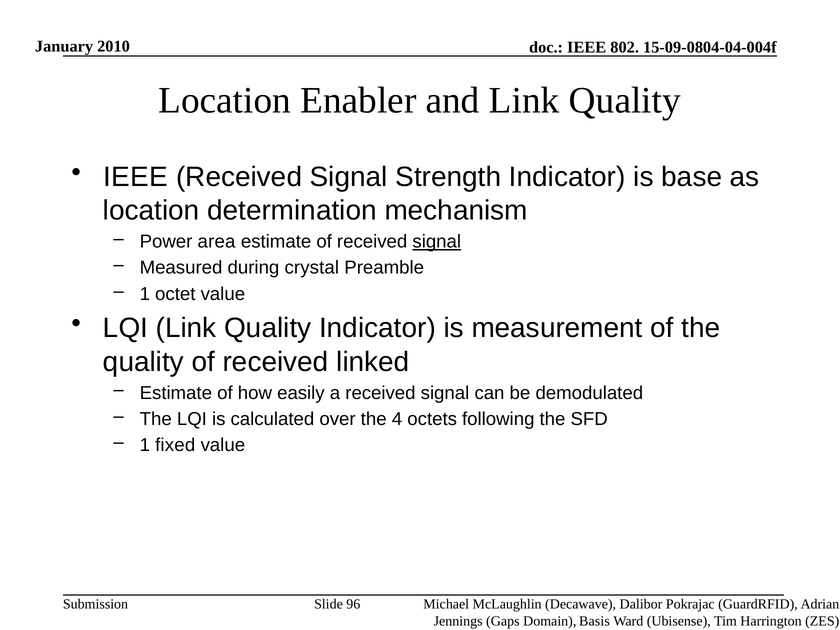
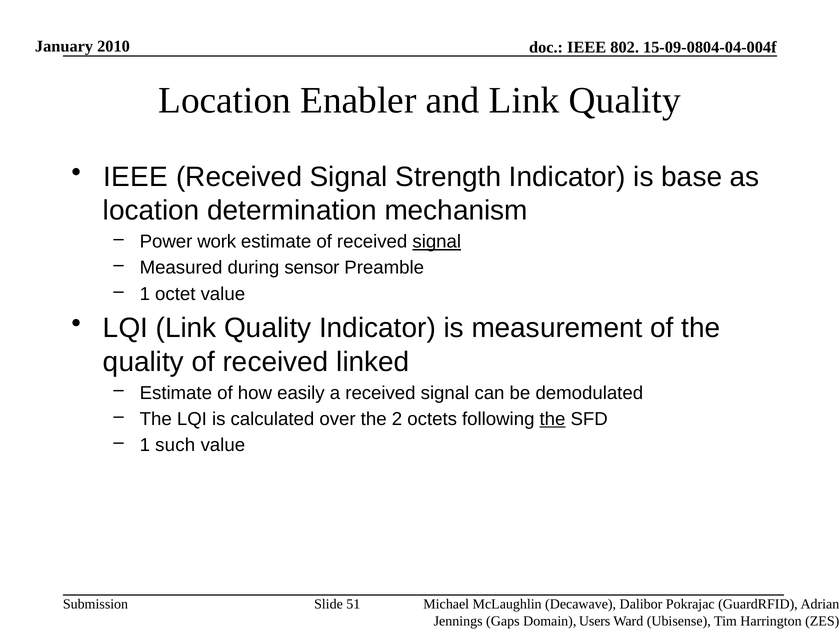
area: area -> work (217, 242)
crystal: crystal -> sensor (312, 268)
4: 4 -> 2 (397, 419)
the underline: none -> present (552, 419)
fixed: fixed -> such (175, 445)
96: 96 -> 51 (353, 604)
Basis: Basis -> Users (595, 621)
